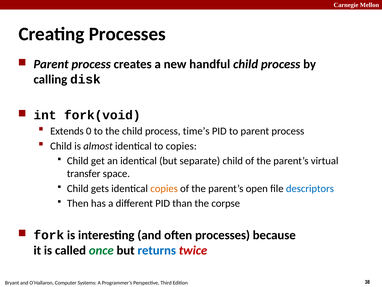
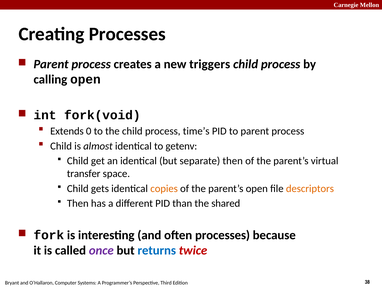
handful: handful -> triggers (210, 64)
calling disk: disk -> open (85, 79)
to copies: copies -> getenv (181, 146)
separate child: child -> then (233, 161)
descriptors colour: blue -> orange (310, 188)
corpse: corpse -> shared (226, 203)
once colour: green -> purple (101, 250)
